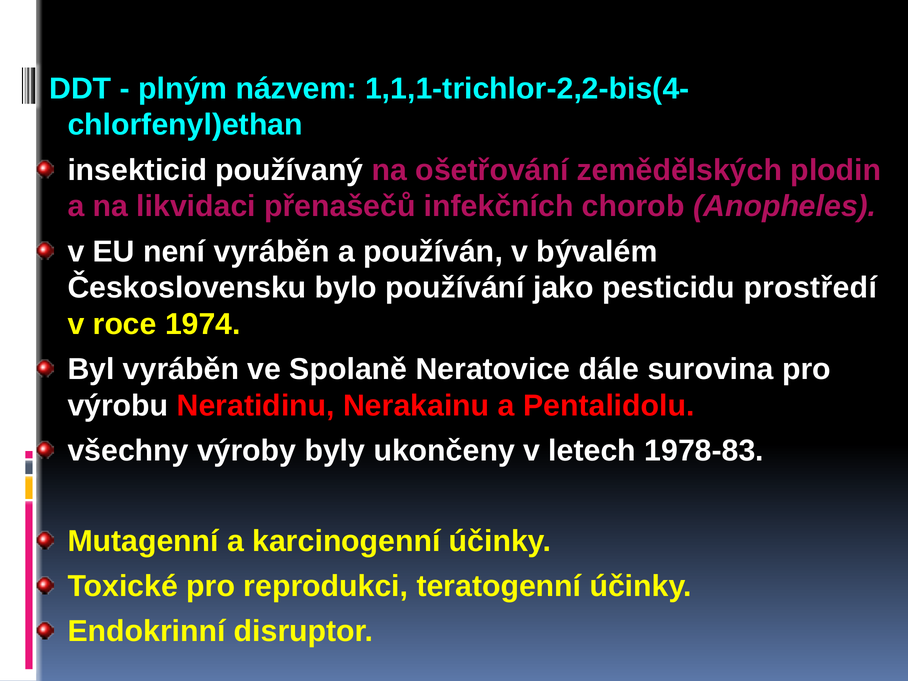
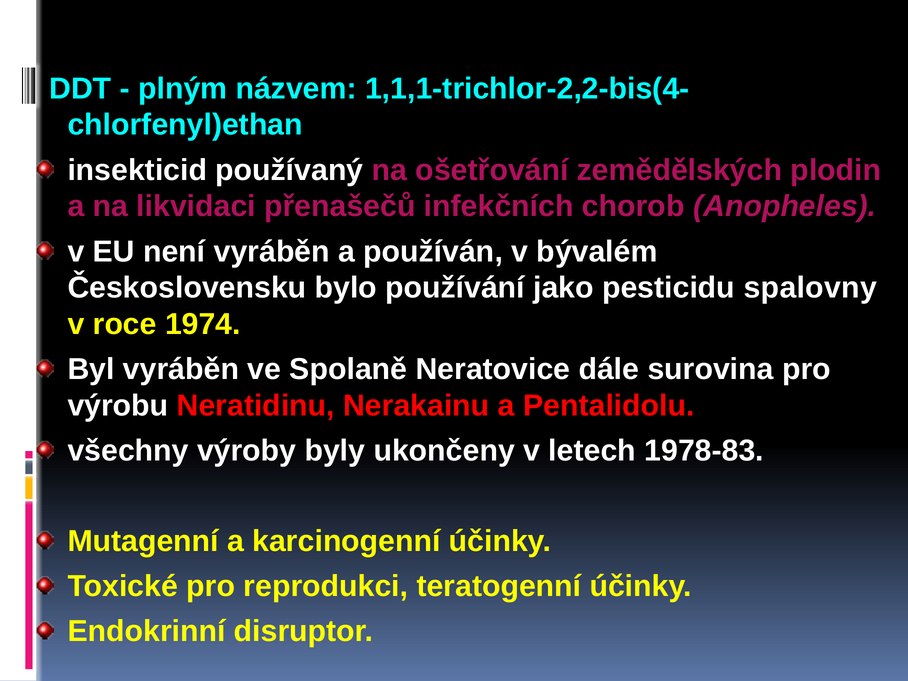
prostředí: prostředí -> spalovny (810, 288)
